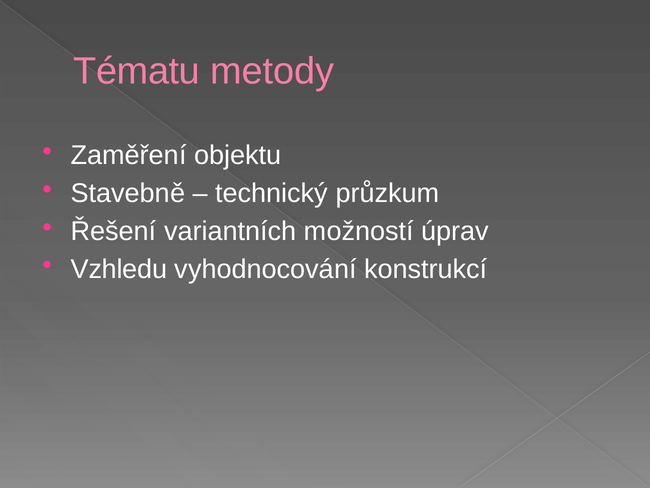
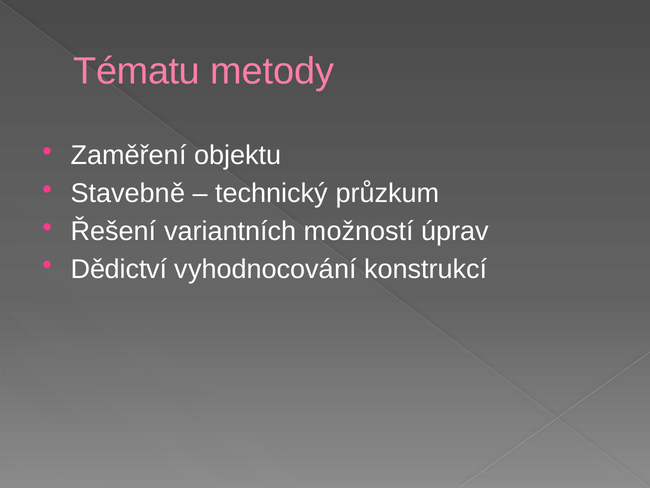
Vzhledu: Vzhledu -> Dědictví (119, 269)
